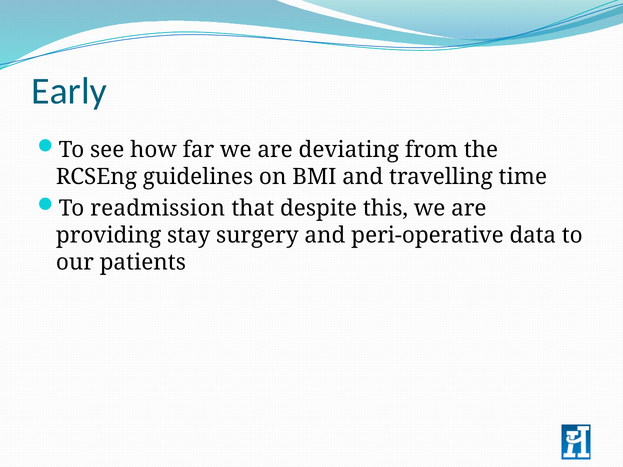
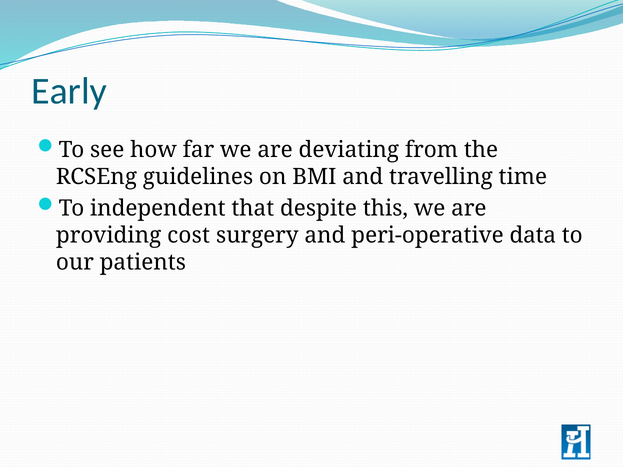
readmission: readmission -> independent (158, 208)
stay: stay -> cost (189, 235)
